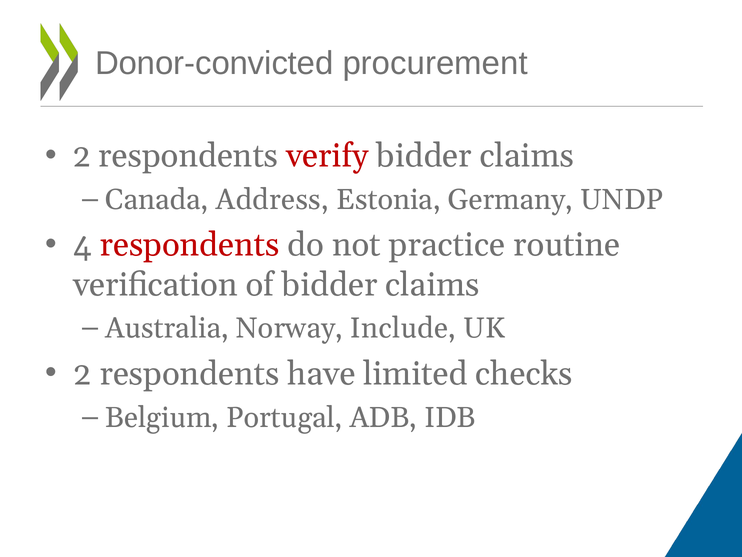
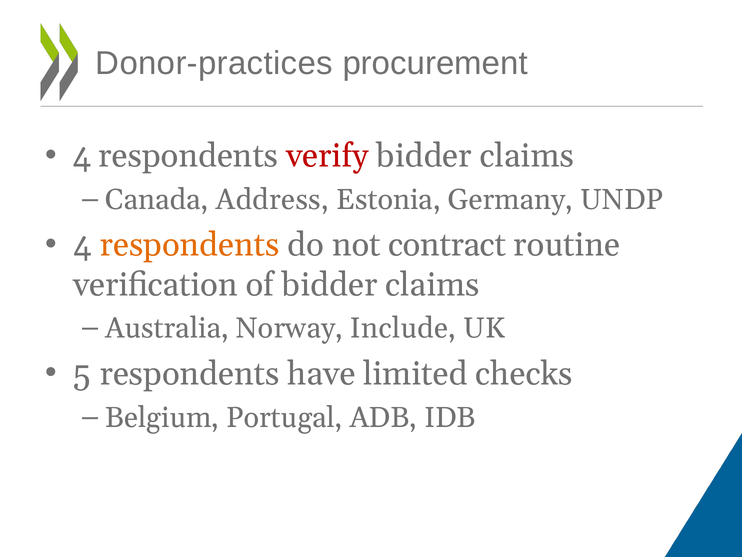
Donor-convicted: Donor-convicted -> Donor-practices (214, 63)
2: 2 -> 4 (82, 156)
respondents colour: red -> orange (189, 245)
practice: practice -> contract (447, 245)
2: 2 -> 5 (82, 373)
